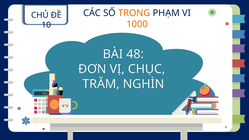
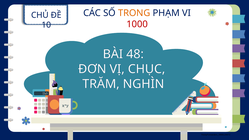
1000 colour: orange -> red (137, 24)
